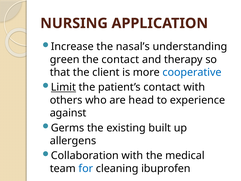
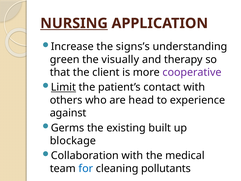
NURSING underline: none -> present (74, 23)
nasal’s: nasal’s -> signs’s (133, 47)
the contact: contact -> visually (120, 59)
cooperative colour: blue -> purple (192, 72)
allergens: allergens -> blockage (73, 141)
ibuprofen: ibuprofen -> pollutants (166, 168)
